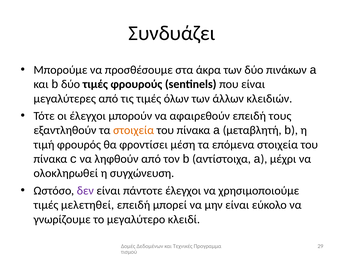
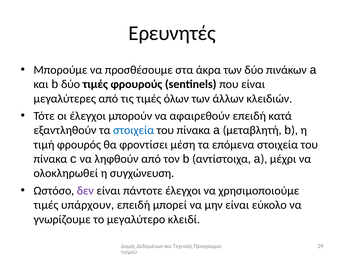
Συνδυάζει: Συνδυάζει -> Ερευνητές (172, 33)
τους: τους -> κατά (280, 116)
στοιχεία colour: orange -> blue (134, 130)
μελετηθεί: μελετηθεί -> υπάρχουν (88, 205)
